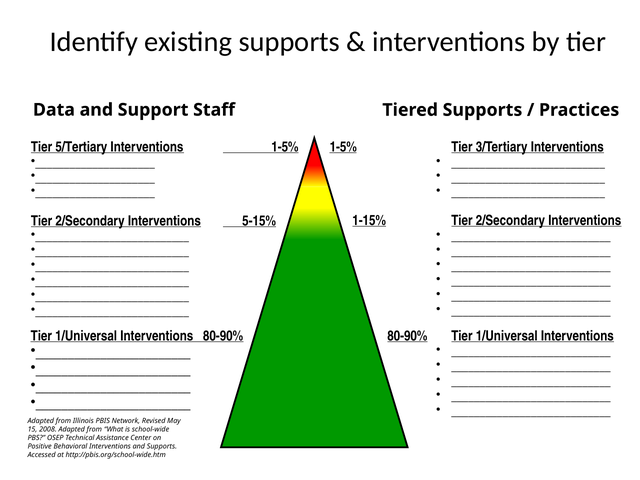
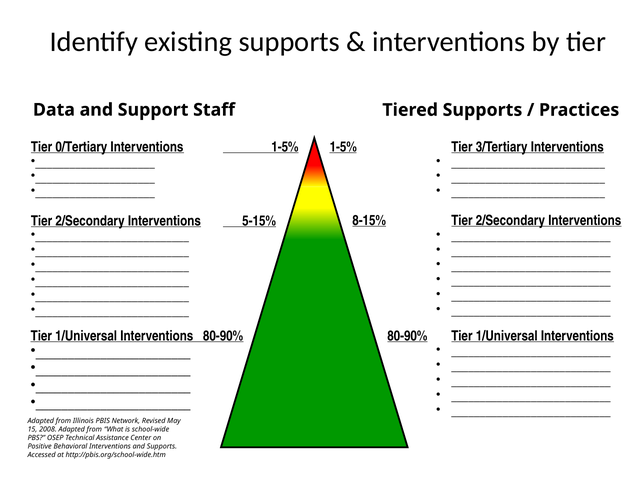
5/Tertiary: 5/Tertiary -> 0/Tertiary (81, 147)
1-15%: 1-15% -> 8-15% (369, 221)
